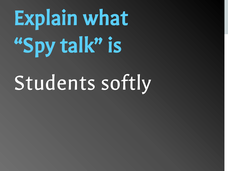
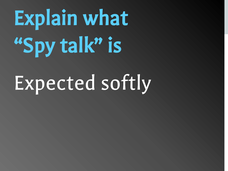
Students: Students -> Expected (55, 82)
